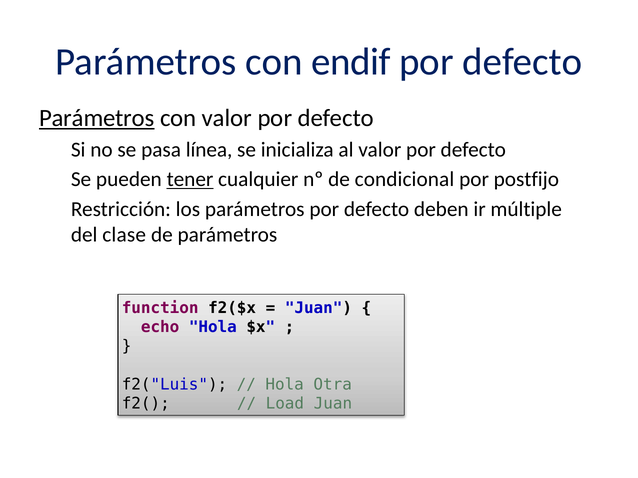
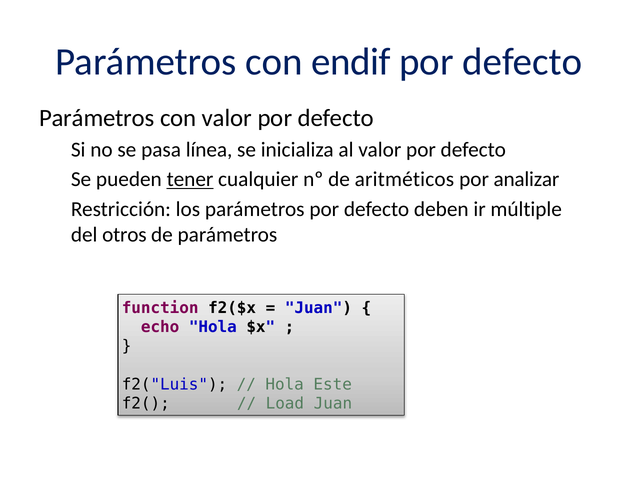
Parámetros underline: present -> none (97, 118)
condicional: condicional -> aritméticos (404, 180)
postfijo: postfijo -> analizar (526, 180)
clase: clase -> otros (124, 235)
Otra: Otra -> Este (333, 385)
